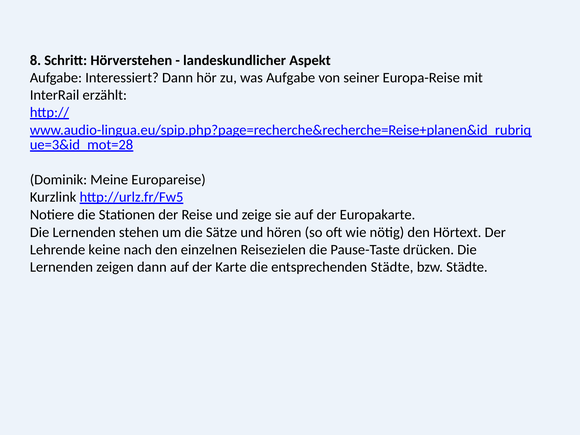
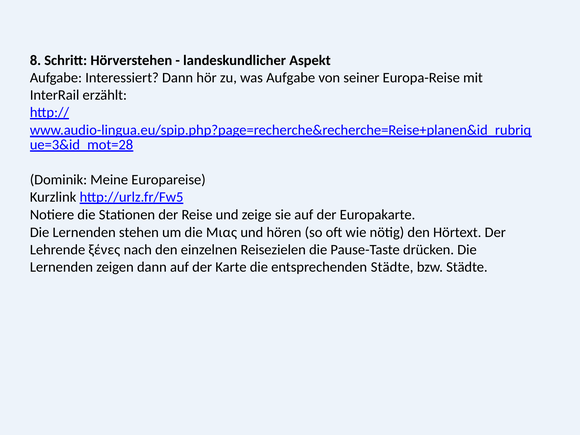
Sätze: Sätze -> Μιας (221, 232)
keine: keine -> ξένες (104, 250)
